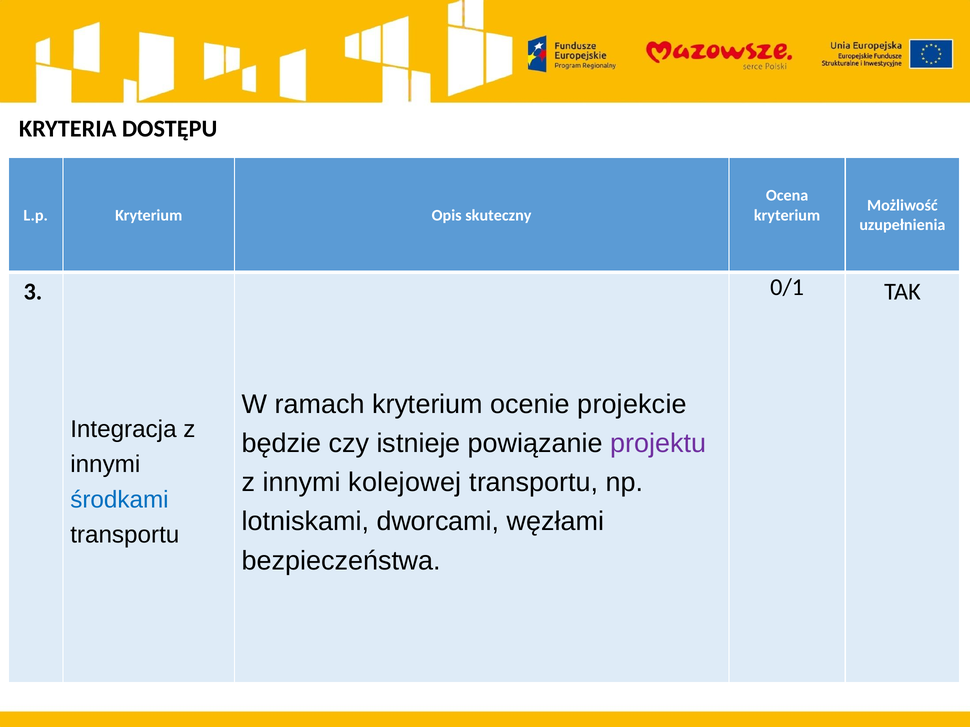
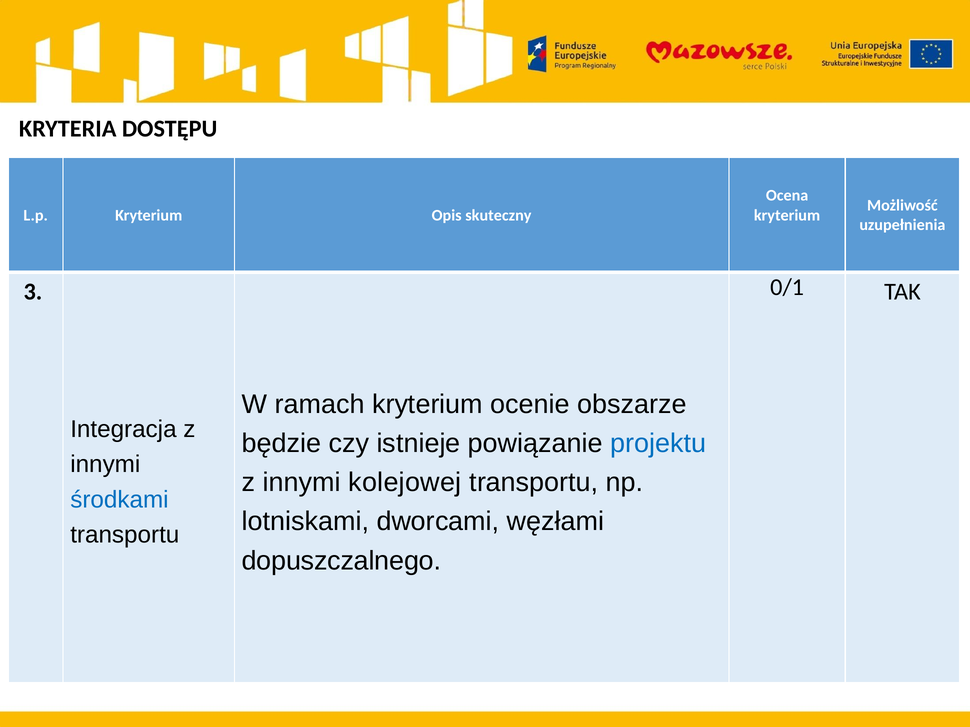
projekcie: projekcie -> obszarze (632, 405)
projektu colour: purple -> blue (658, 444)
bezpieczeństwa: bezpieczeństwa -> dopuszczalnego (341, 561)
